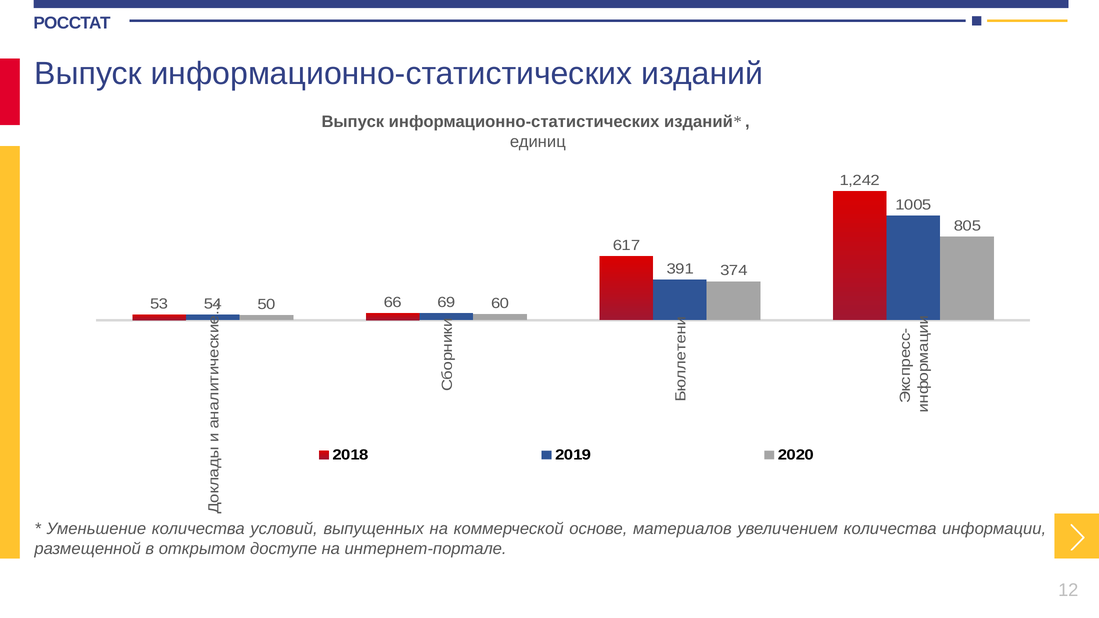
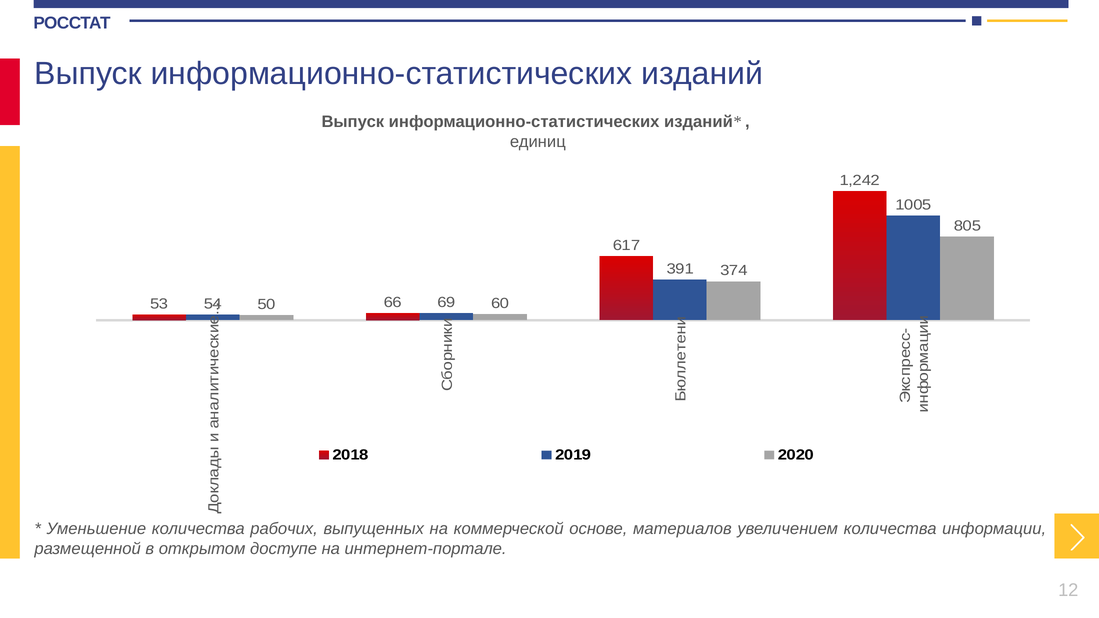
условий: условий -> рабочих (284, 529)
